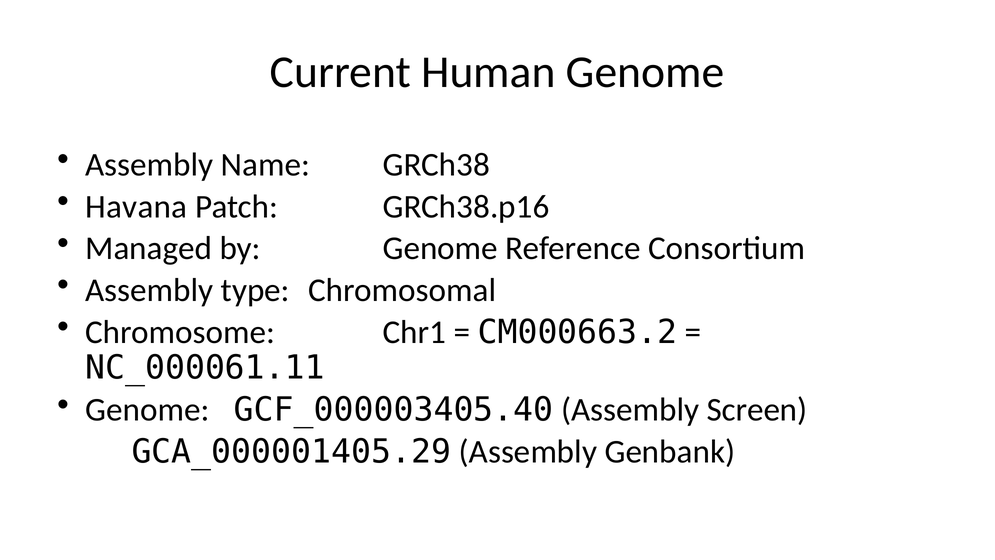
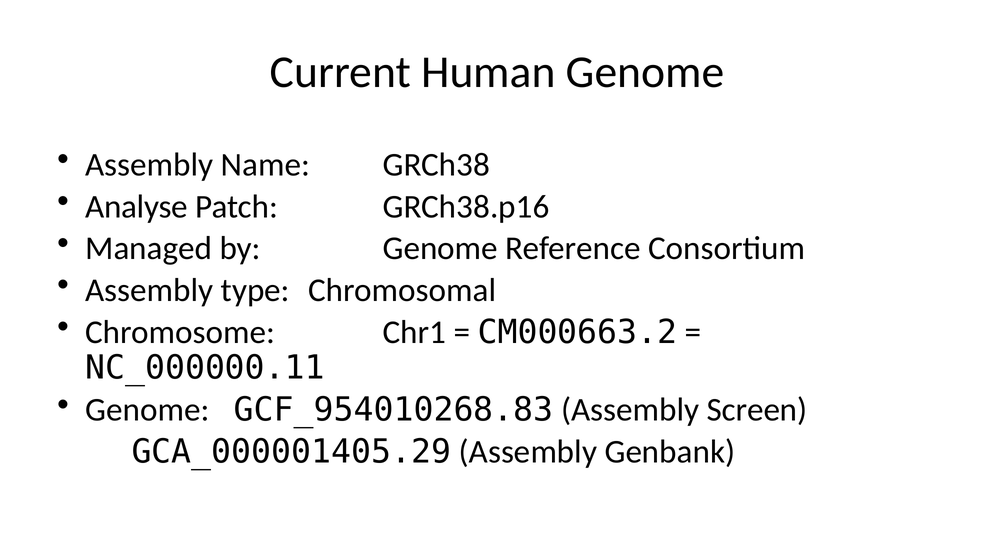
Havana: Havana -> Analyse (137, 207)
NC_000061.11: NC_000061.11 -> NC_000000.11 (205, 368)
GCF_000003405.40: GCF_000003405.40 -> GCF_954010268.83 (394, 410)
